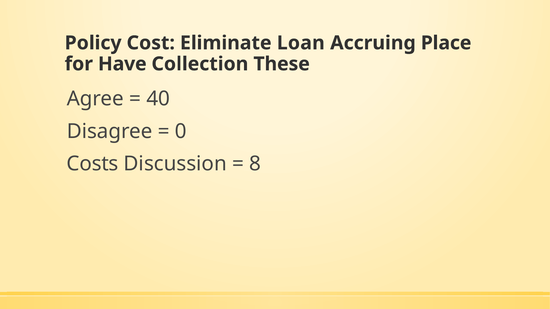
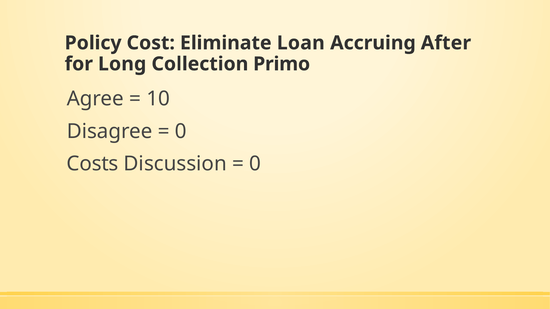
Place: Place -> After (446, 43)
Have: Have -> Long (122, 64)
These: These -> Primo (282, 64)
40: 40 -> 10 (158, 99)
8: 8 -> 0 (255, 164)
